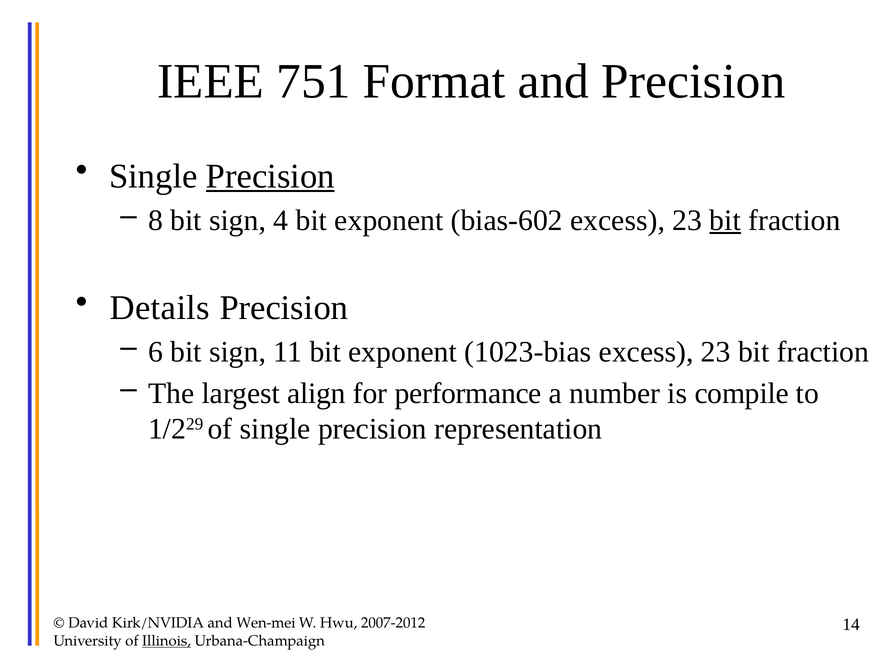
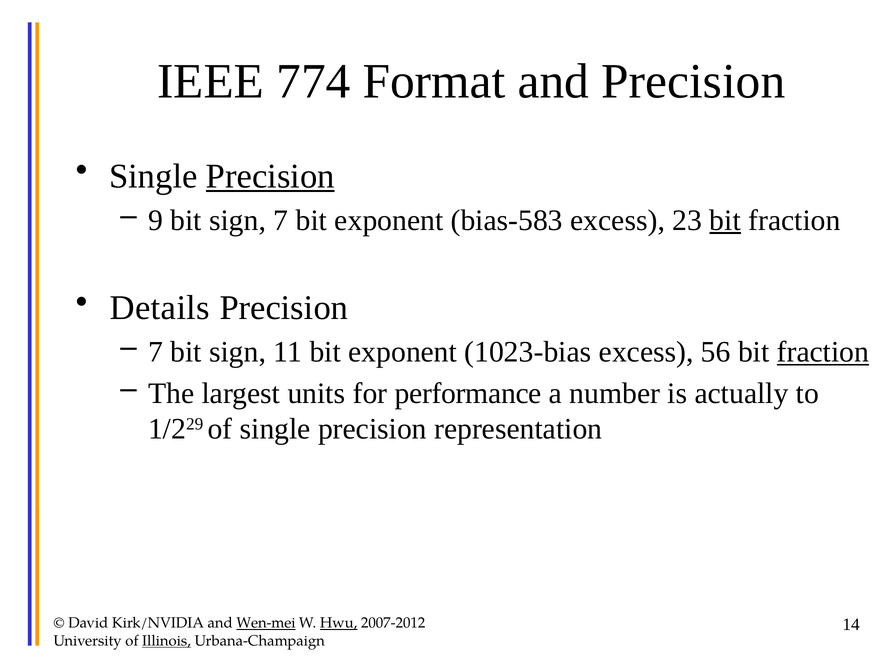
751: 751 -> 774 (313, 81)
8: 8 -> 9 (156, 220)
sign 4: 4 -> 7 (281, 220)
bias-602: bias-602 -> bias-583 (507, 220)
6: 6 -> 7 (156, 352)
1023-bias excess 23: 23 -> 56 (716, 352)
fraction underline: none -> present (823, 352)
align: align -> units (316, 394)
compile: compile -> actually (742, 394)
Wen-mei underline: none -> present (266, 623)
Hwu underline: none -> present (339, 623)
